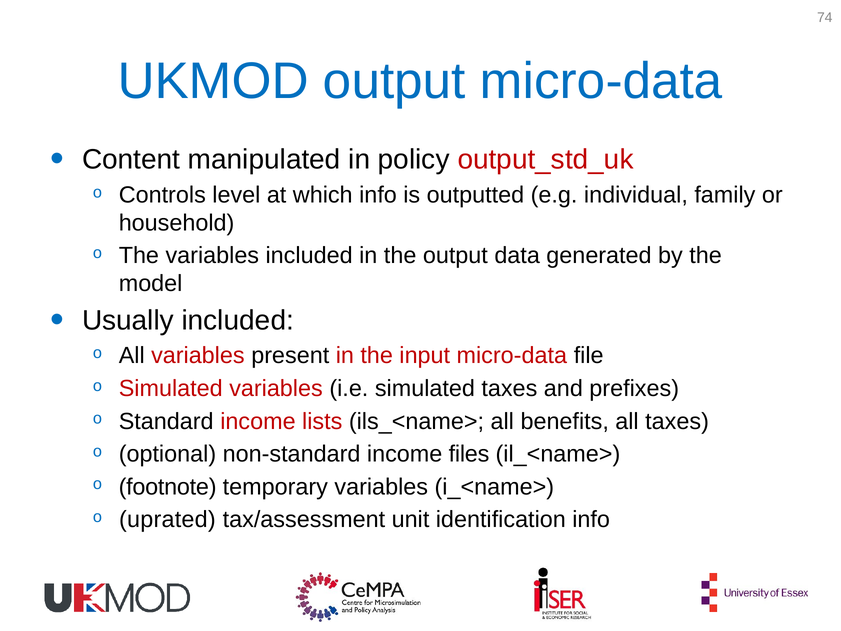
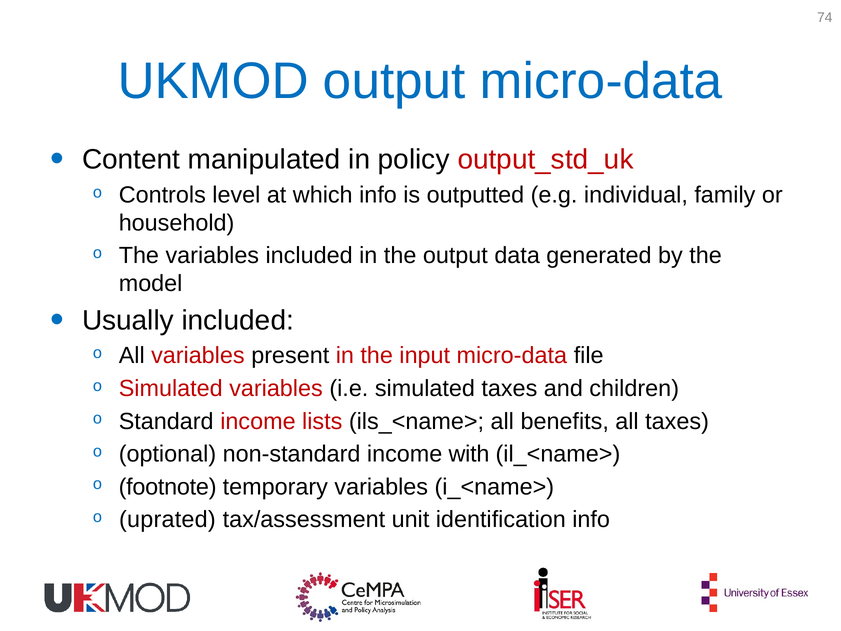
prefixes: prefixes -> children (634, 388)
files: files -> with (469, 454)
